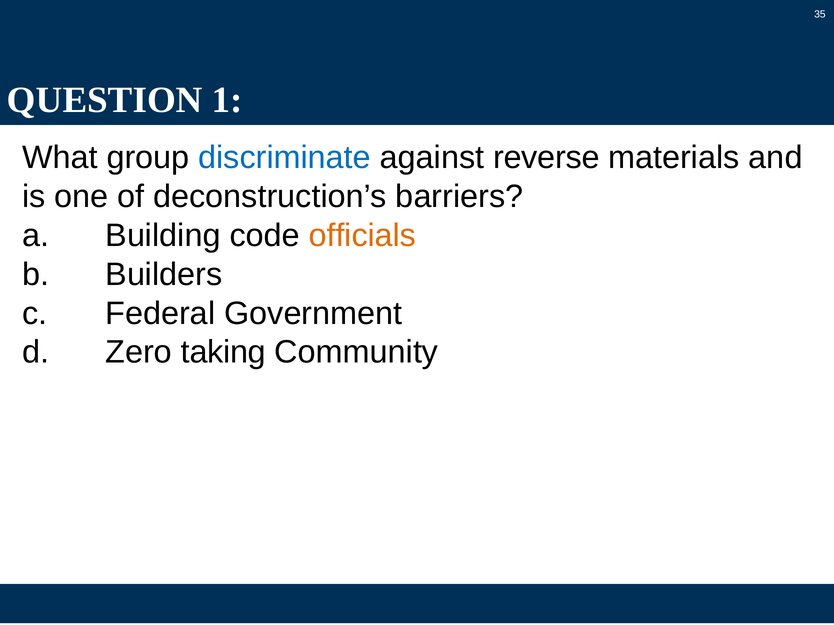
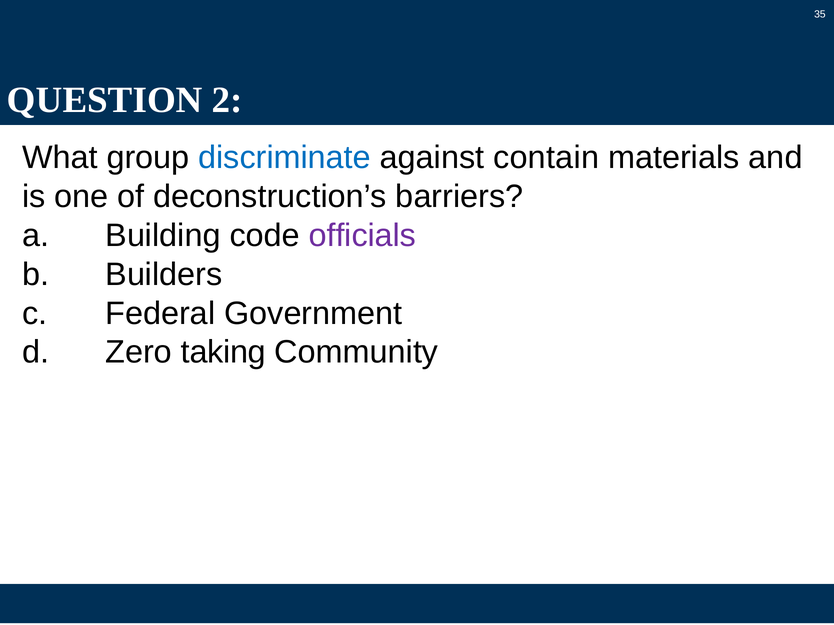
1: 1 -> 2 (227, 100)
reverse: reverse -> contain (546, 158)
officials colour: orange -> purple (362, 236)
